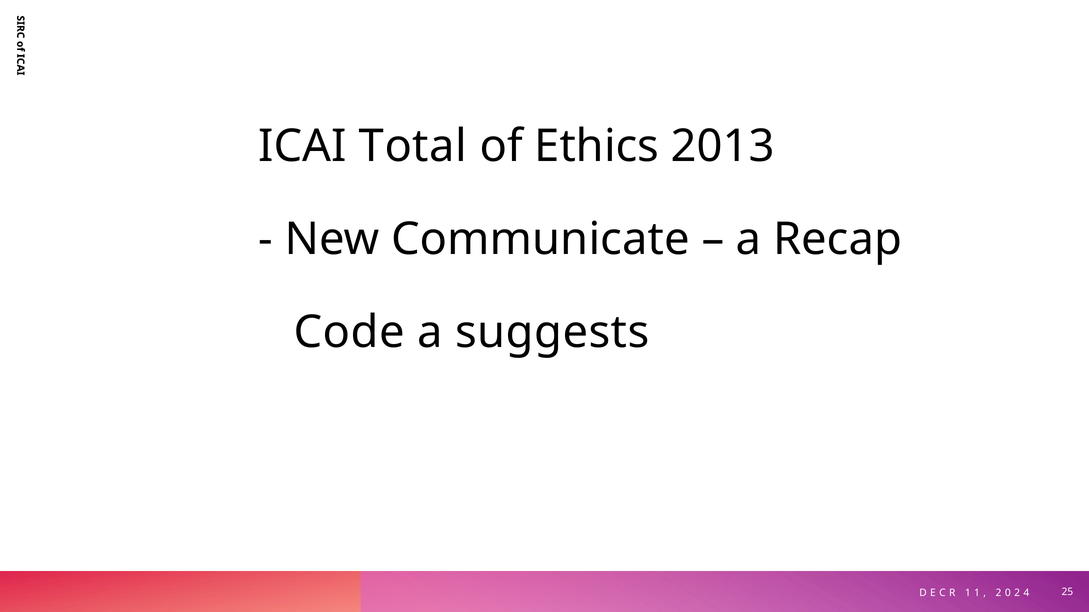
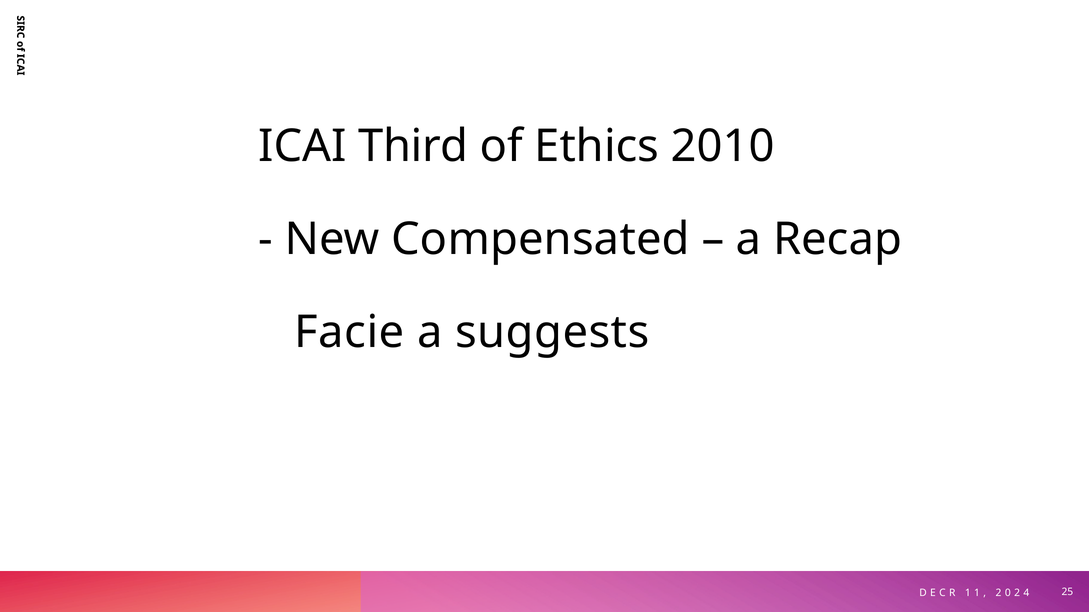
Total: Total -> Third (413, 146)
2013: 2013 -> 2010 (723, 146)
Communicate: Communicate -> Compensated (540, 239)
Code: Code -> Facie (349, 332)
